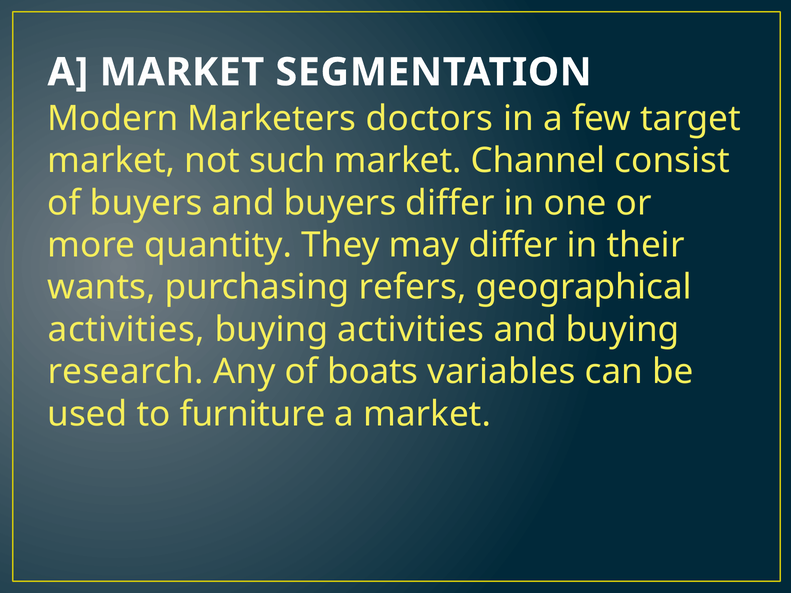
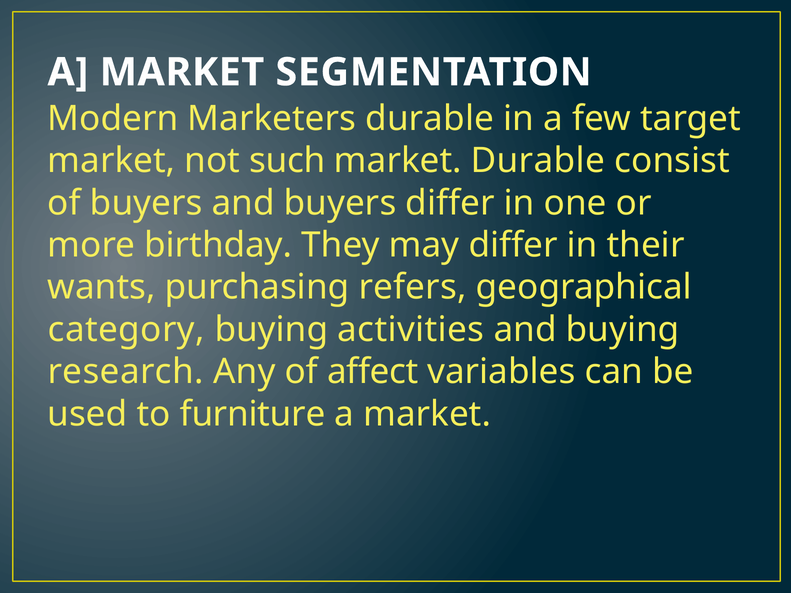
Marketers doctors: doctors -> durable (430, 119)
market Channel: Channel -> Durable (538, 161)
quantity: quantity -> birthday (218, 245)
activities: activities -> category (126, 330)
boats: boats -> affect (373, 372)
